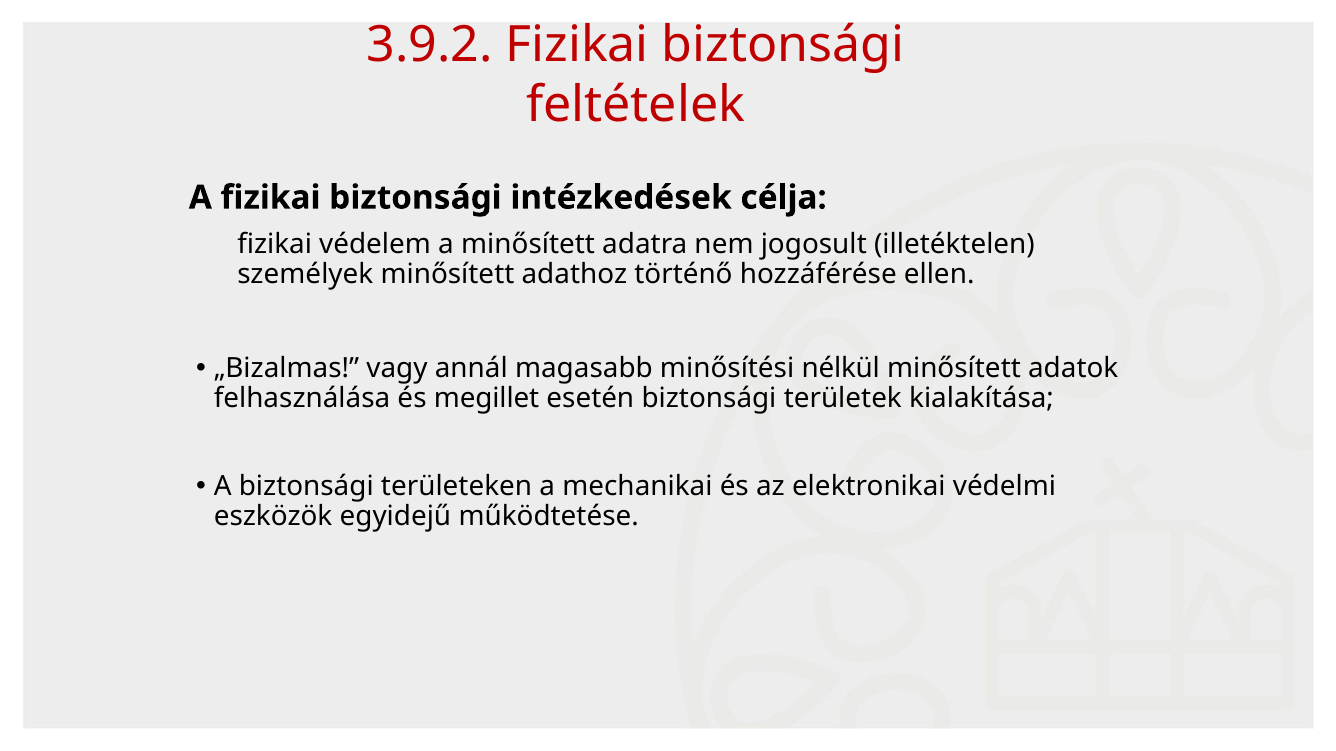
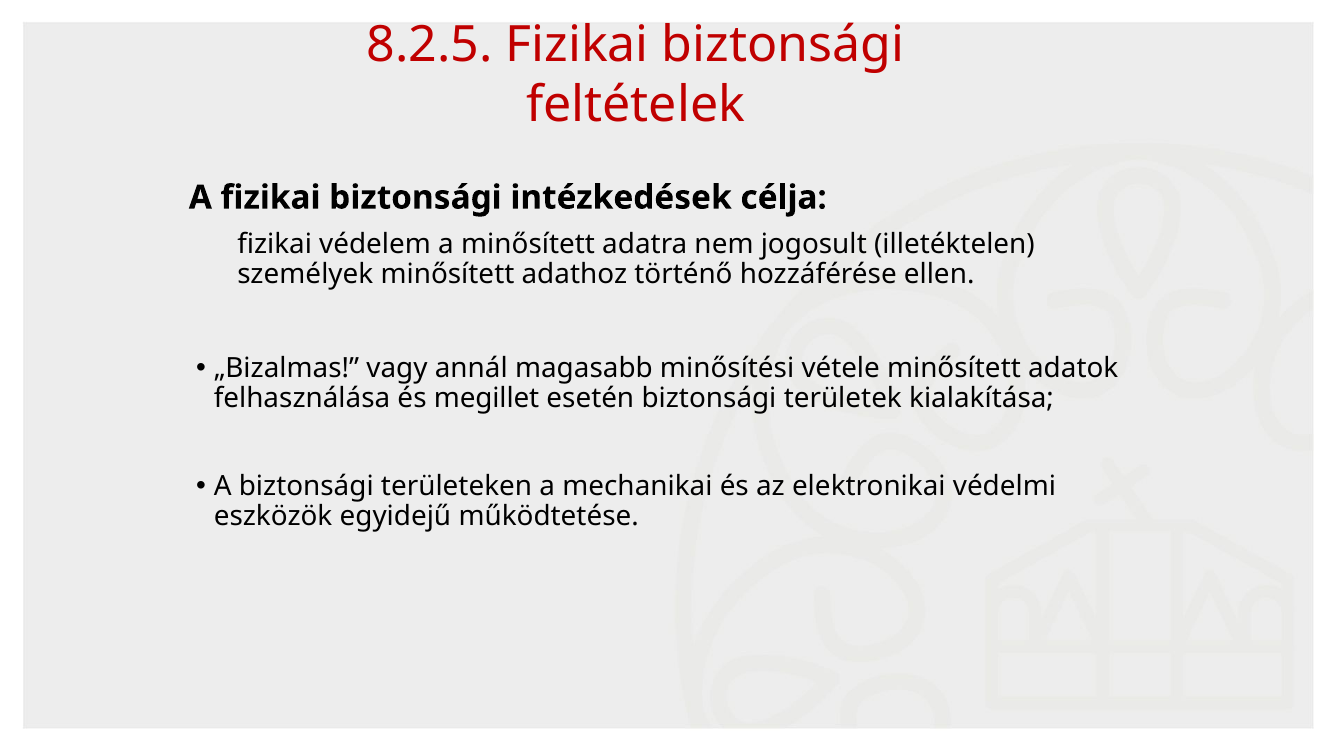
3.9.2: 3.9.2 -> 8.2.5 (430, 45)
nélkül: nélkül -> vétele (841, 369)
